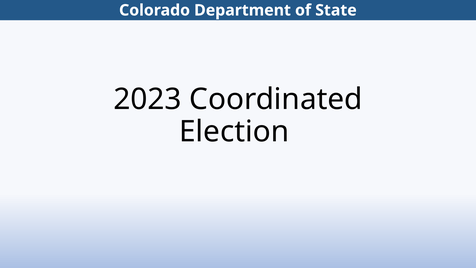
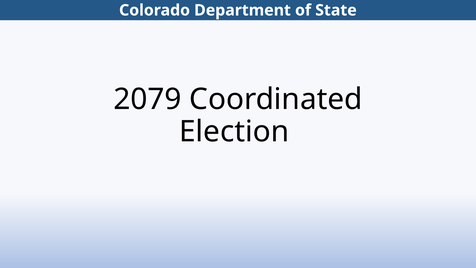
2023: 2023 -> 2079 (147, 99)
